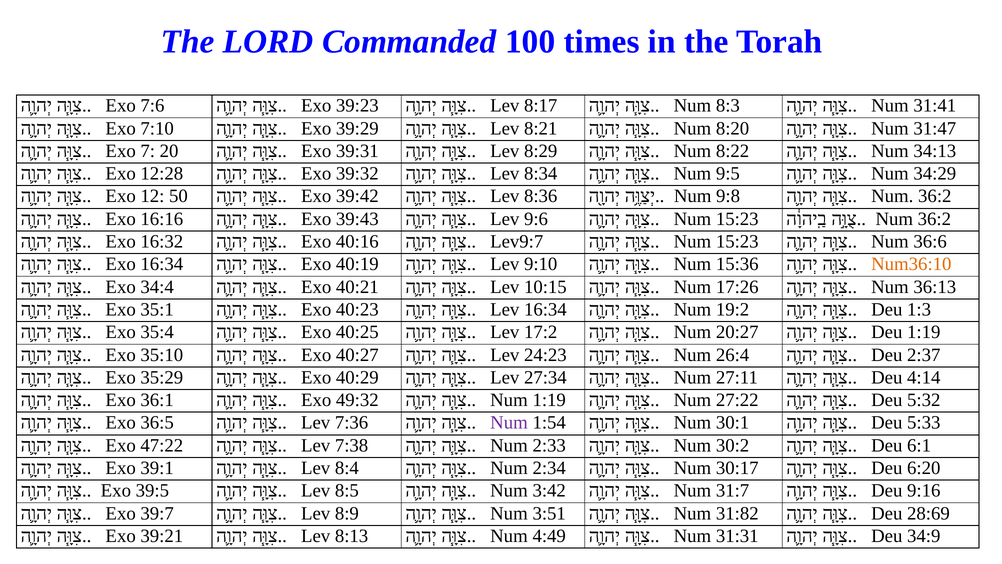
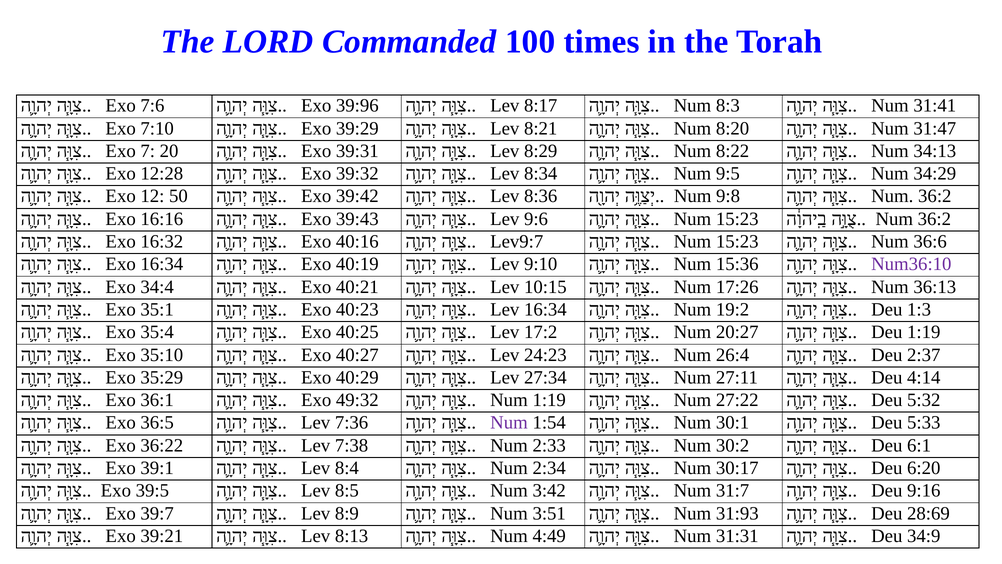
39:23: 39:23 -> 39:96 (357, 106)
Num36:10 colour: orange -> purple (911, 264)
47:22: 47:22 -> 36:22 (162, 445)
31:82: 31:82 -> 31:93 (737, 513)
